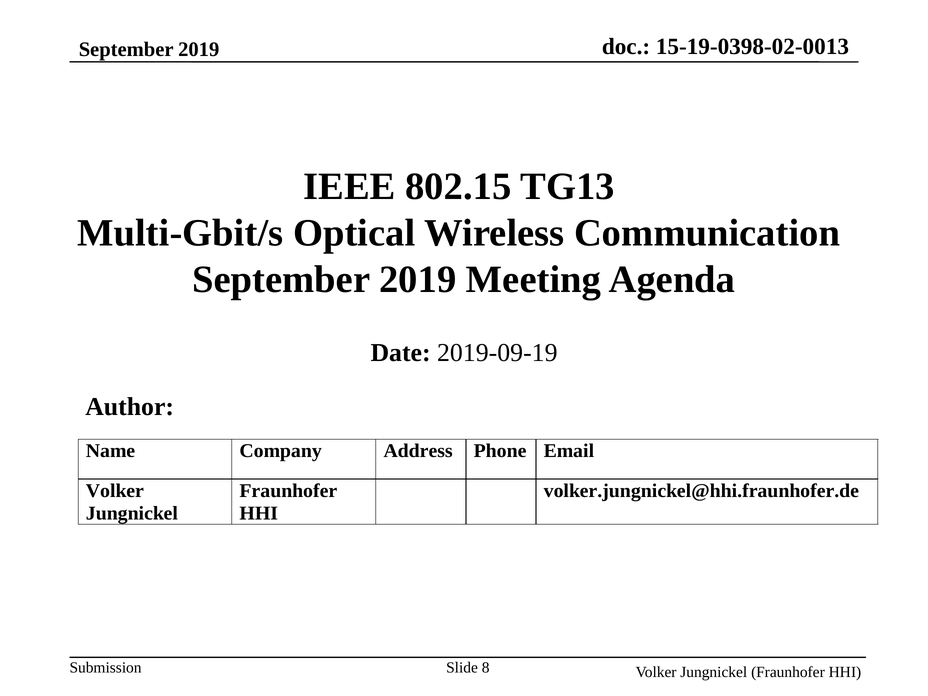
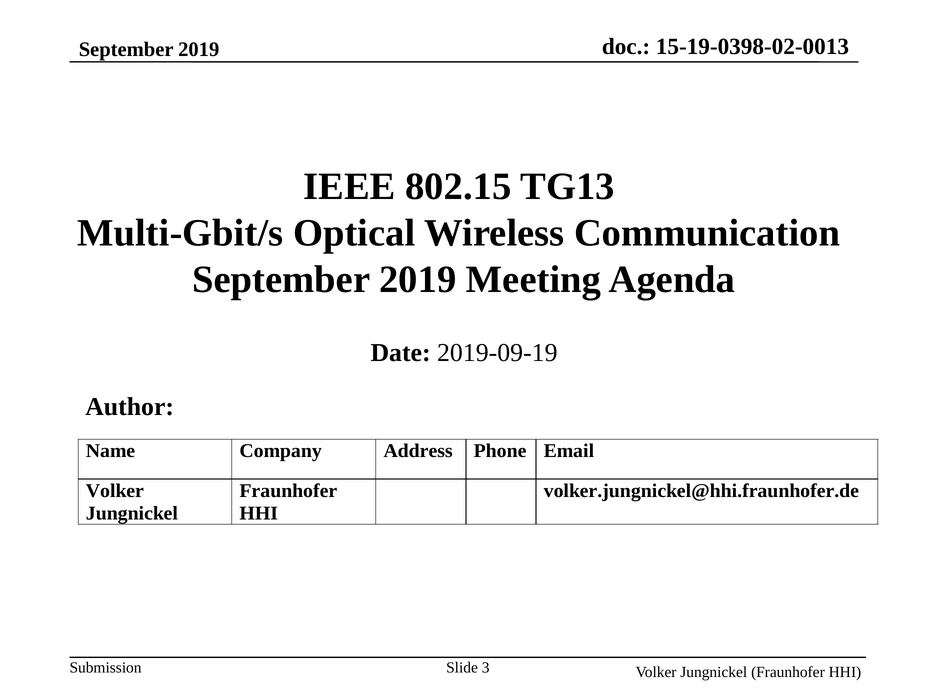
8: 8 -> 3 (486, 668)
